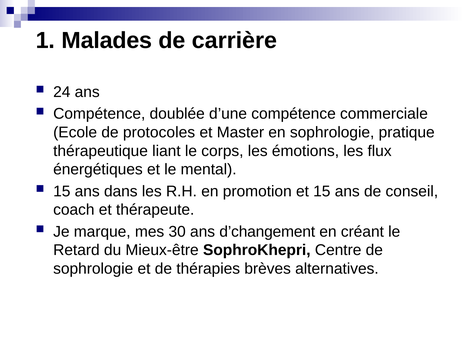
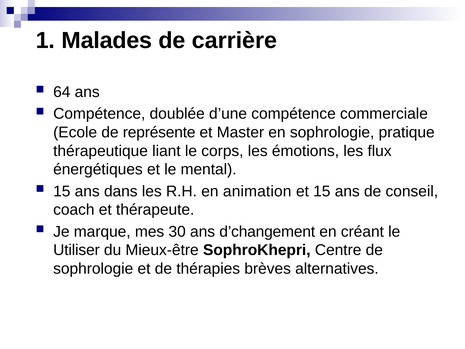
24: 24 -> 64 (62, 92)
protocoles: protocoles -> représente (159, 132)
promotion: promotion -> animation (257, 191)
Retard: Retard -> Utiliser (76, 250)
